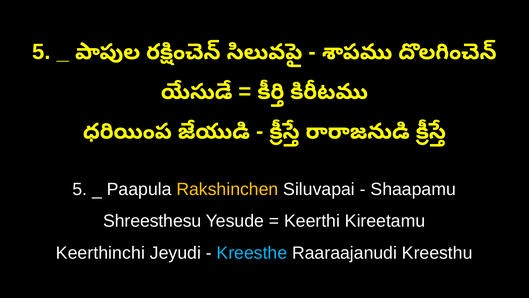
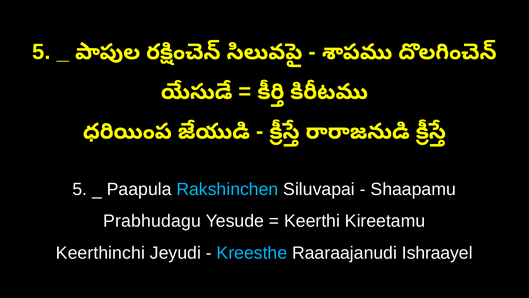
Rakshinchen colour: yellow -> light blue (227, 189)
Shreesthesu: Shreesthesu -> Prabhudagu (152, 221)
Kreesthu: Kreesthu -> Ishraayel (437, 252)
